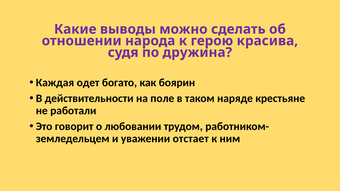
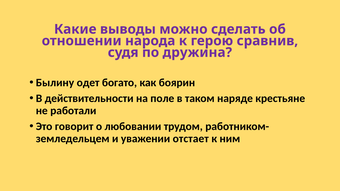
красива: красива -> сравнив (267, 41)
Каждая: Каждая -> Былину (55, 83)
